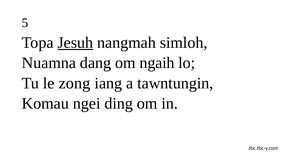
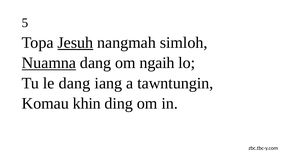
Nuamna underline: none -> present (49, 63)
le zong: zong -> dang (74, 83)
ngei: ngei -> khin (87, 104)
